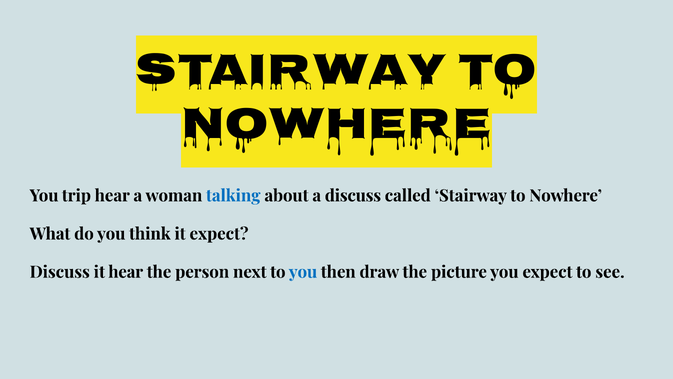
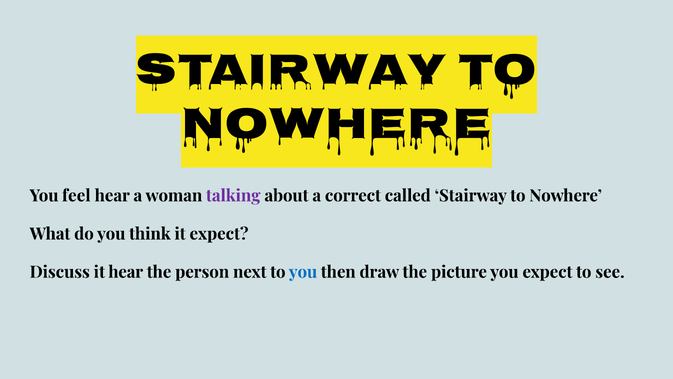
trip: trip -> feel (76, 196)
talking colour: blue -> purple (233, 196)
a discuss: discuss -> correct (353, 196)
